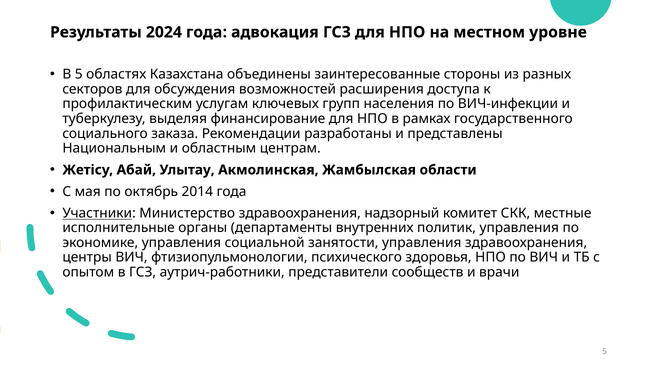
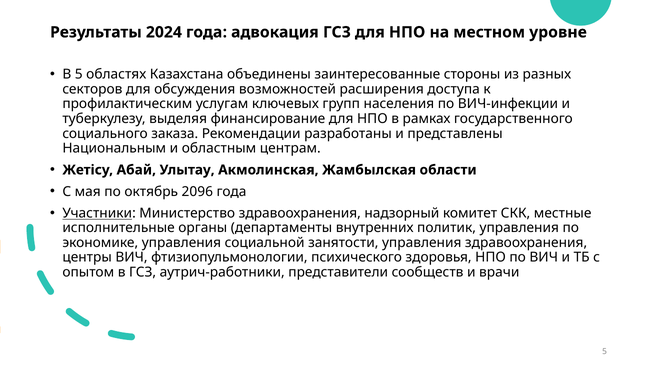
2014: 2014 -> 2096 (197, 192)
